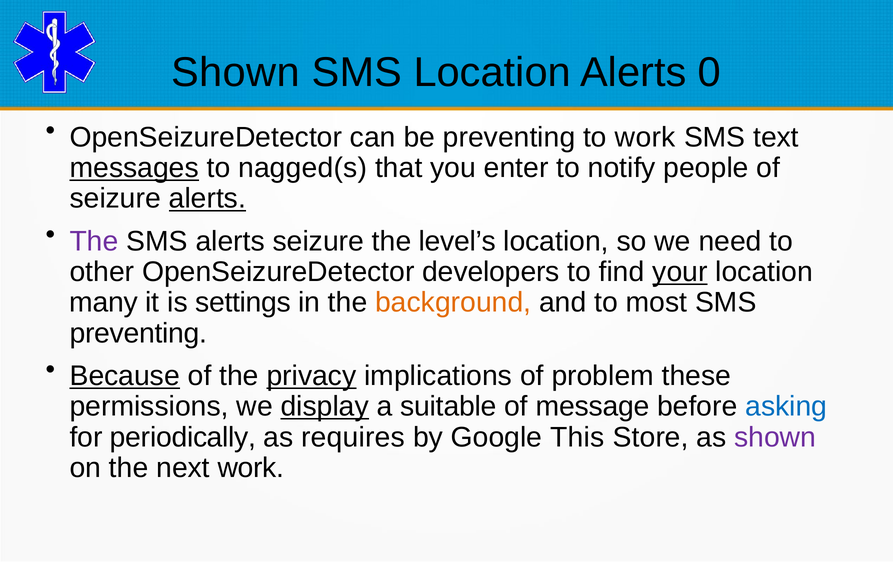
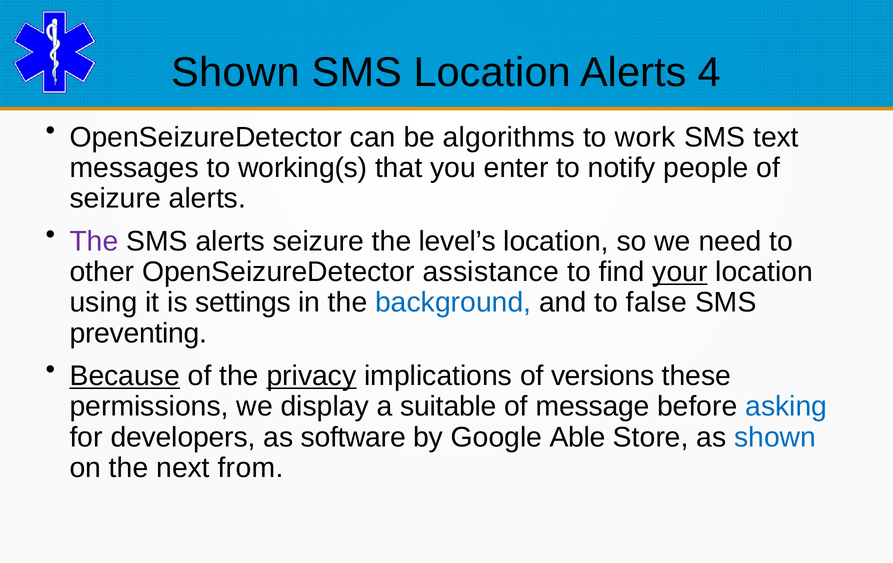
0: 0 -> 4 (709, 72)
be preventing: preventing -> algorithms (509, 137)
messages underline: present -> none (134, 168)
nagged(s: nagged(s -> working(s (303, 168)
alerts underline: present -> none (207, 199)
developers: developers -> assistance (491, 272)
many: many -> using (103, 302)
background colour: orange -> blue (453, 302)
most: most -> false (656, 302)
problem: problem -> versions (603, 376)
display underline: present -> none (325, 406)
periodically: periodically -> developers (183, 437)
requires: requires -> software (353, 437)
This: This -> Able (578, 437)
shown colour: purple -> blue (775, 437)
next work: work -> from (251, 468)
